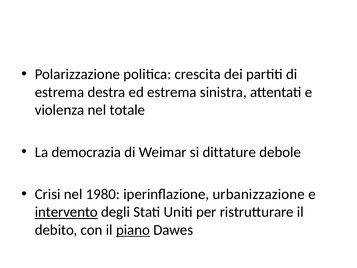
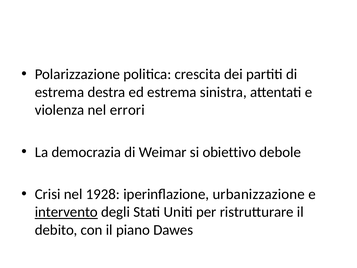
totale: totale -> errori (127, 110)
dittature: dittature -> obiettivo (229, 152)
1980: 1980 -> 1928 (103, 194)
piano underline: present -> none (133, 230)
